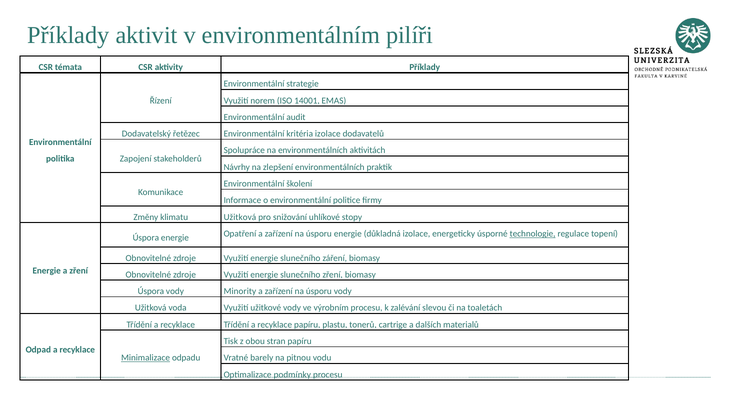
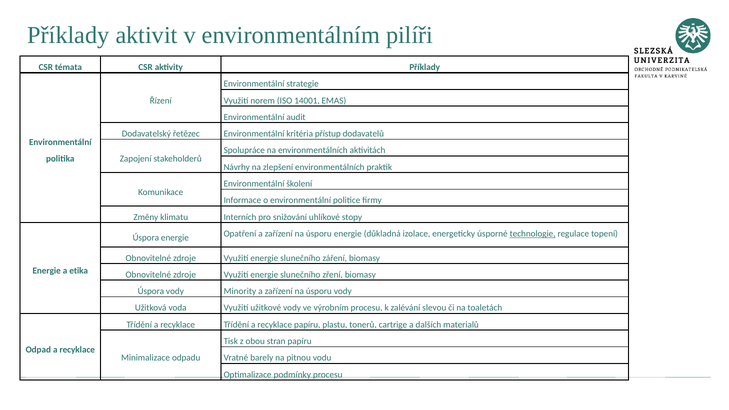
kritéria izolace: izolace -> přístup (328, 134)
klimatu Užitková: Užitková -> Interních (240, 217)
a zření: zření -> etika (79, 271)
Minimalizace underline: present -> none (146, 358)
